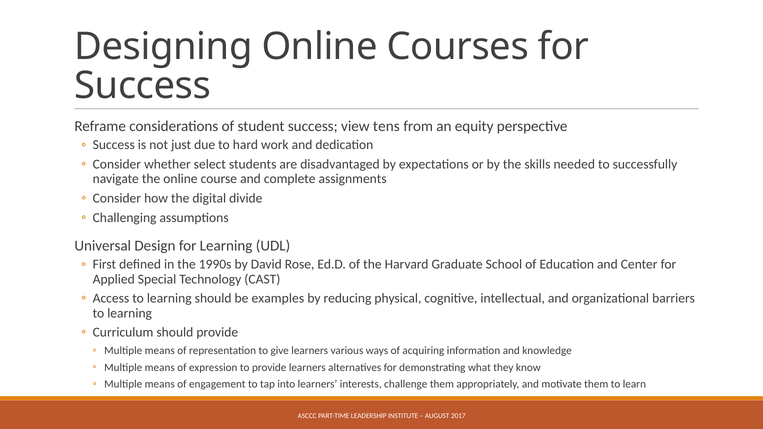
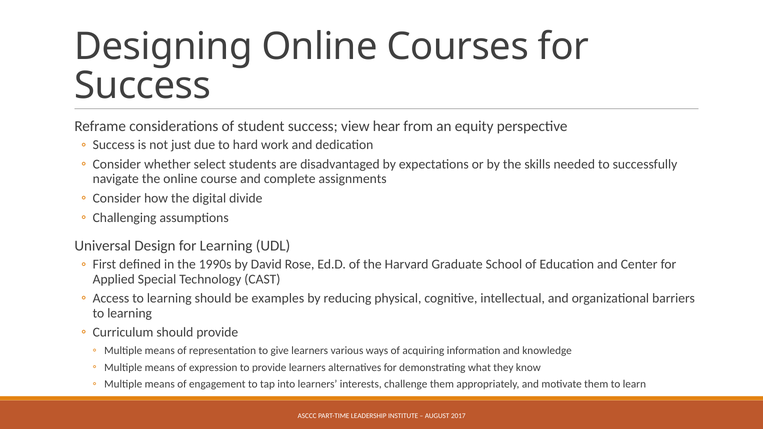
tens: tens -> hear (387, 126)
